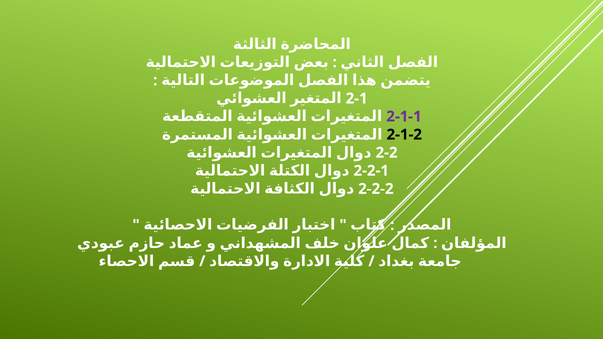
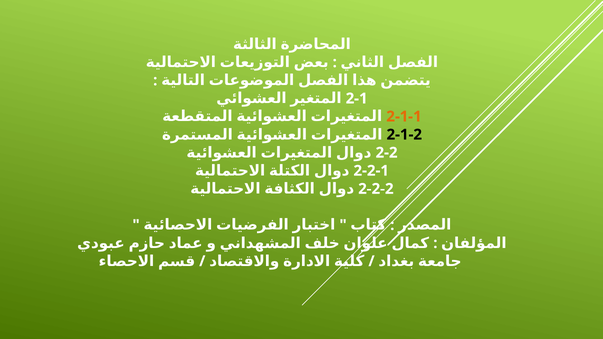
2-1-1 colour: purple -> orange (404, 117)
